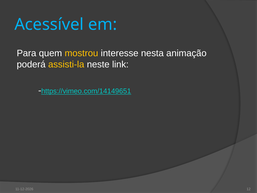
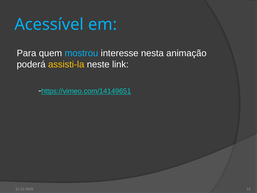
mostrou colour: yellow -> light blue (81, 53)
